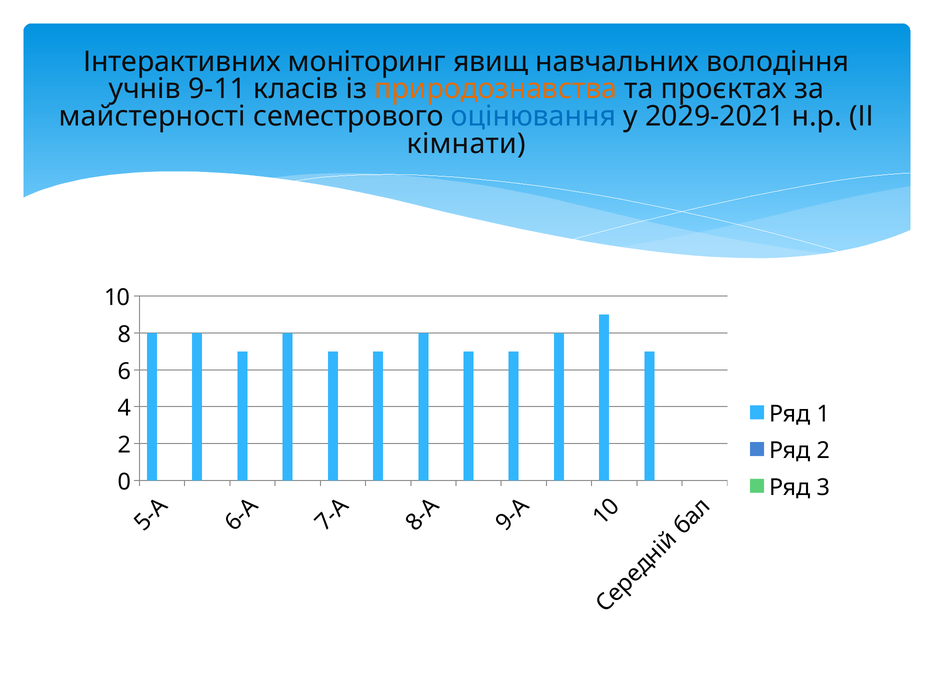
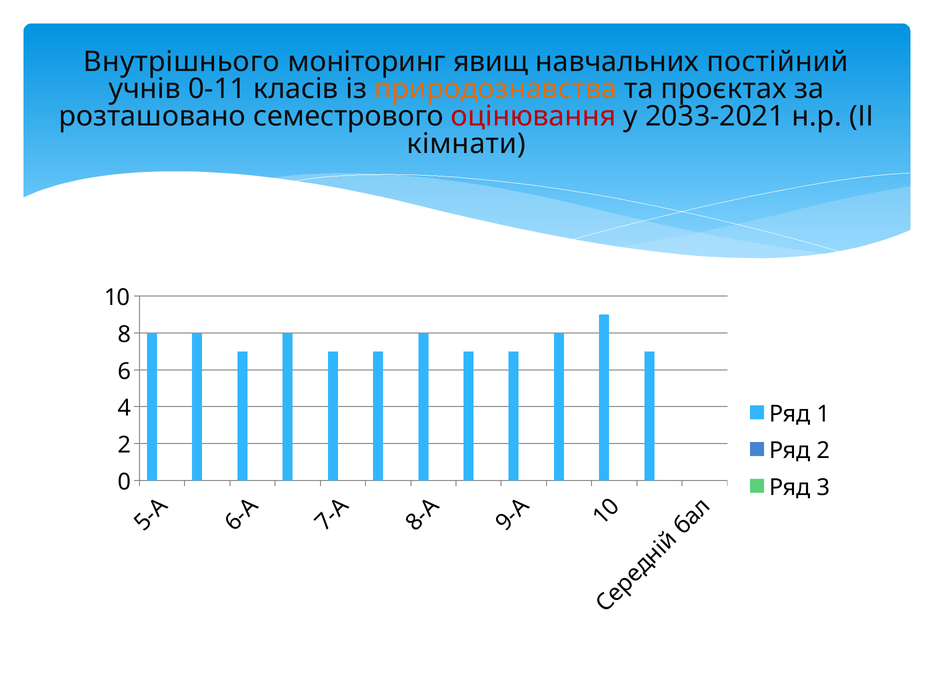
Інтерактивних: Інтерактивних -> Внутрішнього (182, 62)
володіння: володіння -> постійний (778, 62)
9-11: 9-11 -> 0-11 (217, 89)
майстерності: майстерності -> розташовано (152, 116)
оцінювання colour: blue -> red (533, 116)
2029-2021: 2029-2021 -> 2033-2021 (715, 116)
